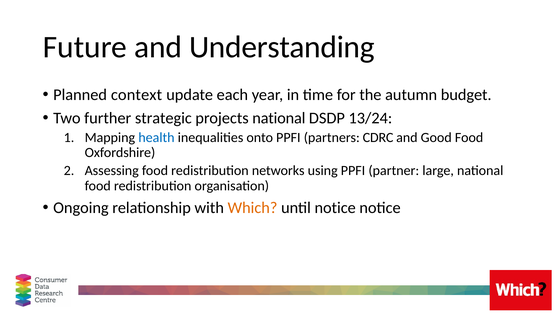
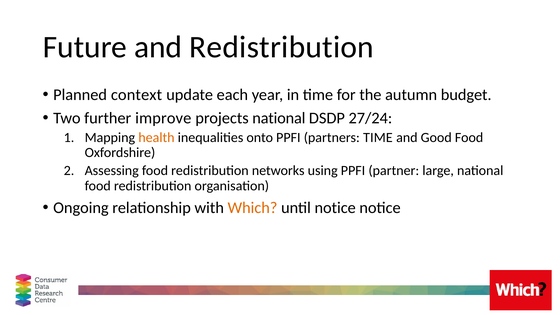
and Understanding: Understanding -> Redistribution (282, 47)
strategic: strategic -> improve (163, 118)
13/24: 13/24 -> 27/24 (370, 118)
health colour: blue -> orange (156, 137)
partners CDRC: CDRC -> TIME (378, 137)
